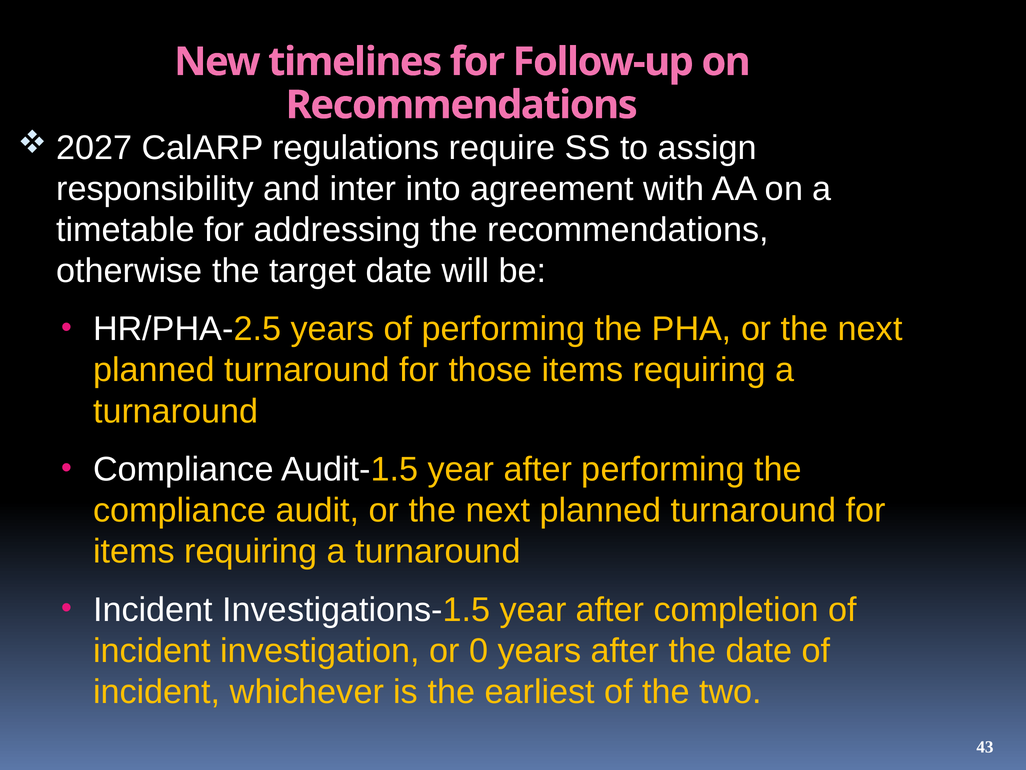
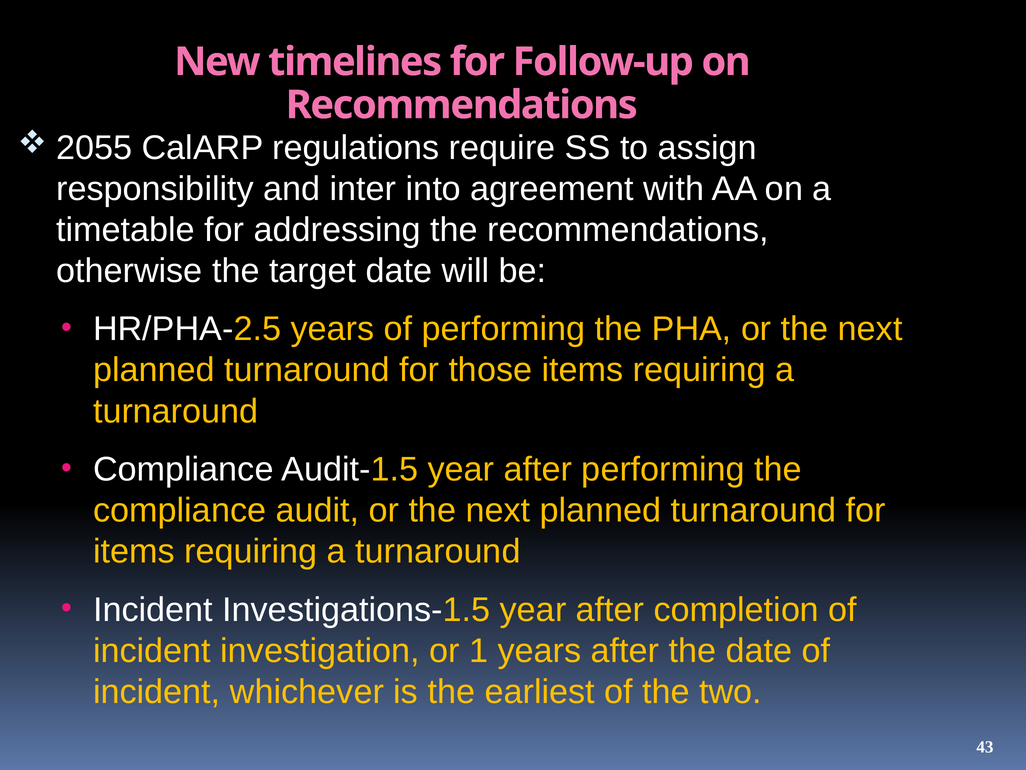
2027: 2027 -> 2055 (94, 148)
0: 0 -> 1 (479, 650)
